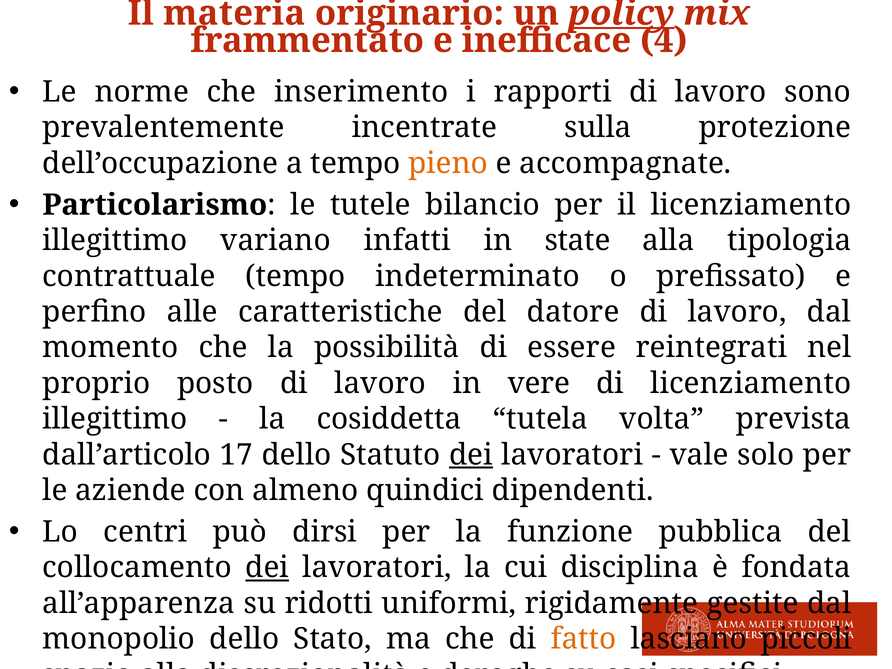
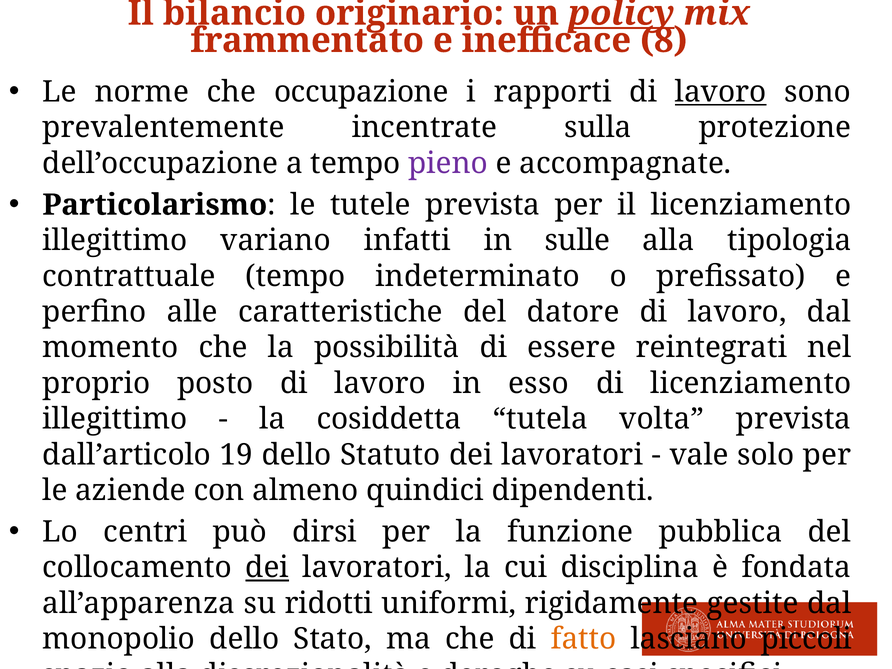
materia: materia -> bilancio (234, 13)
4: 4 -> 8 (664, 40)
inserimento: inserimento -> occupazione (361, 92)
lavoro underline: none -> present (721, 92)
pieno colour: orange -> purple (448, 163)
tutele bilancio: bilancio -> prevista (483, 205)
state: state -> sulle (578, 241)
in vere: vere -> esso (539, 383)
17: 17 -> 19 (236, 455)
dei underline: present -> none (471, 455)
